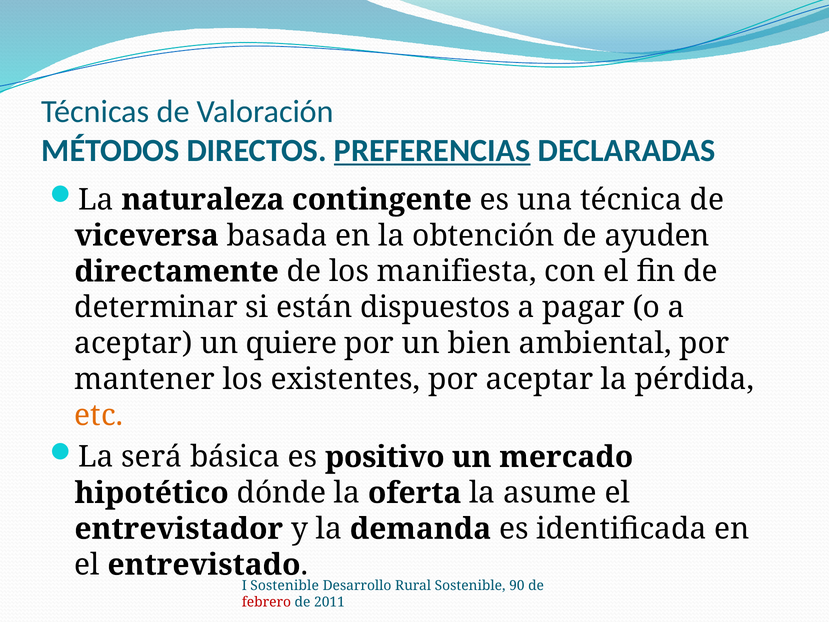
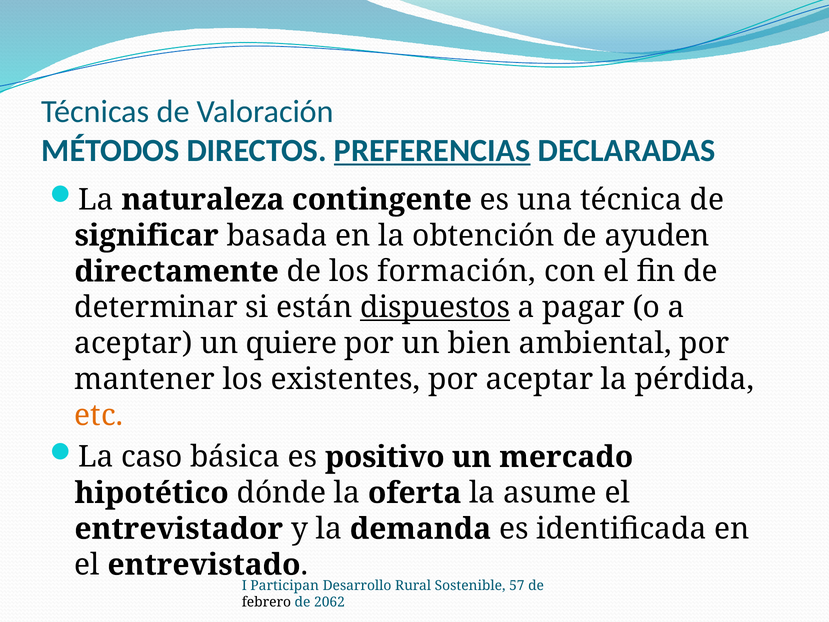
viceversa: viceversa -> significar (147, 236)
manifiesta: manifiesta -> formación (457, 271)
dispuestos underline: none -> present (435, 307)
será: será -> caso (152, 457)
I Sostenible: Sostenible -> Participan (285, 585)
90: 90 -> 57 (517, 585)
febrero colour: red -> black (266, 602)
2011: 2011 -> 2062 (329, 602)
